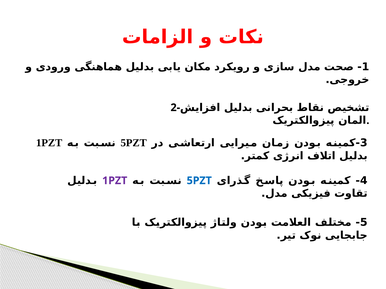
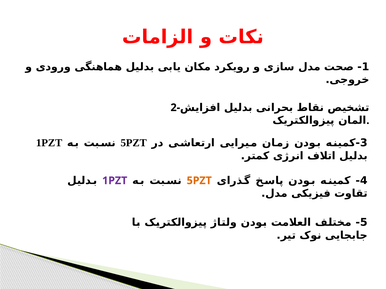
5PZT colour: blue -> orange (199, 181)
